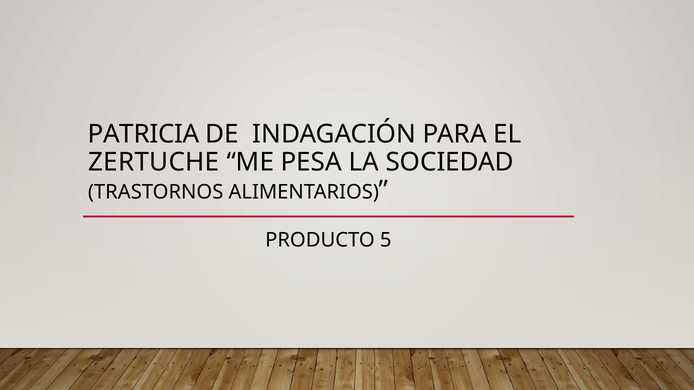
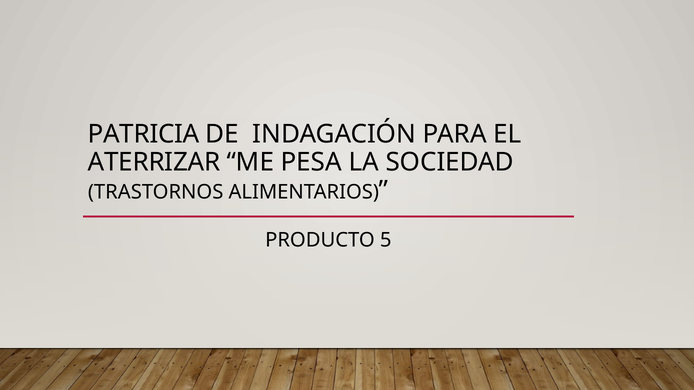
ZERTUCHE: ZERTUCHE -> ATERRIZAR (154, 162)
